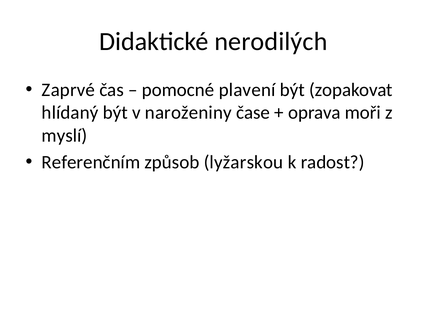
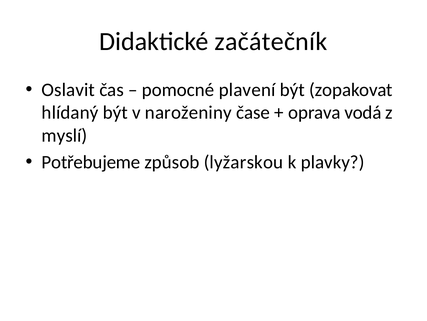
nerodilých: nerodilých -> začátečník (271, 41)
Zaprvé: Zaprvé -> Oslavit (68, 90)
moři: moři -> vodá (363, 112)
Referenčním: Referenčním -> Potřebujeme (91, 162)
radost: radost -> plavky (333, 162)
